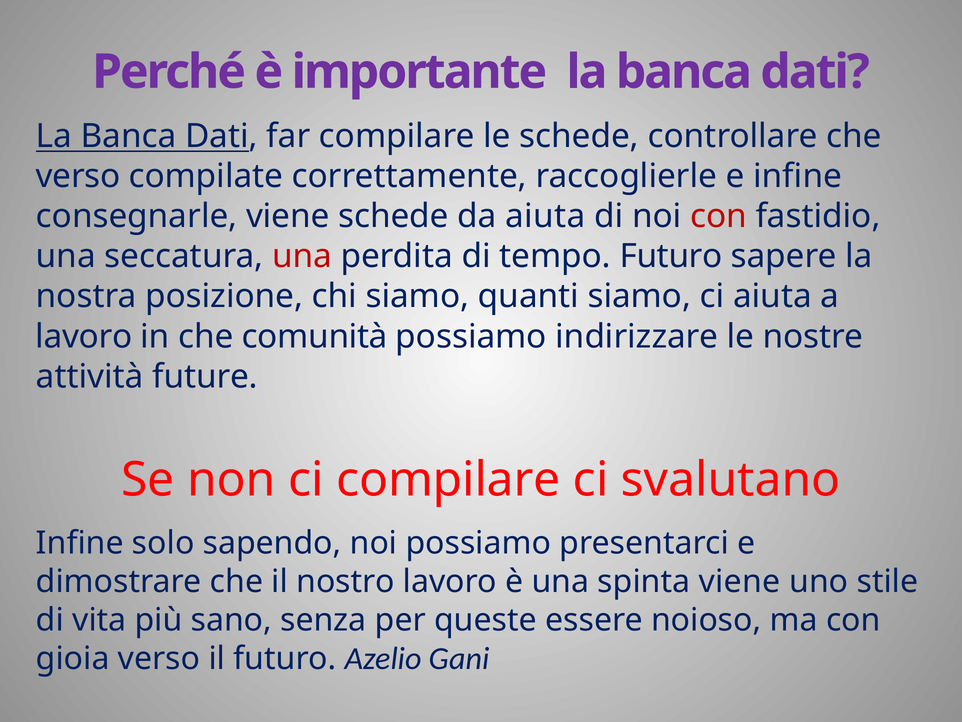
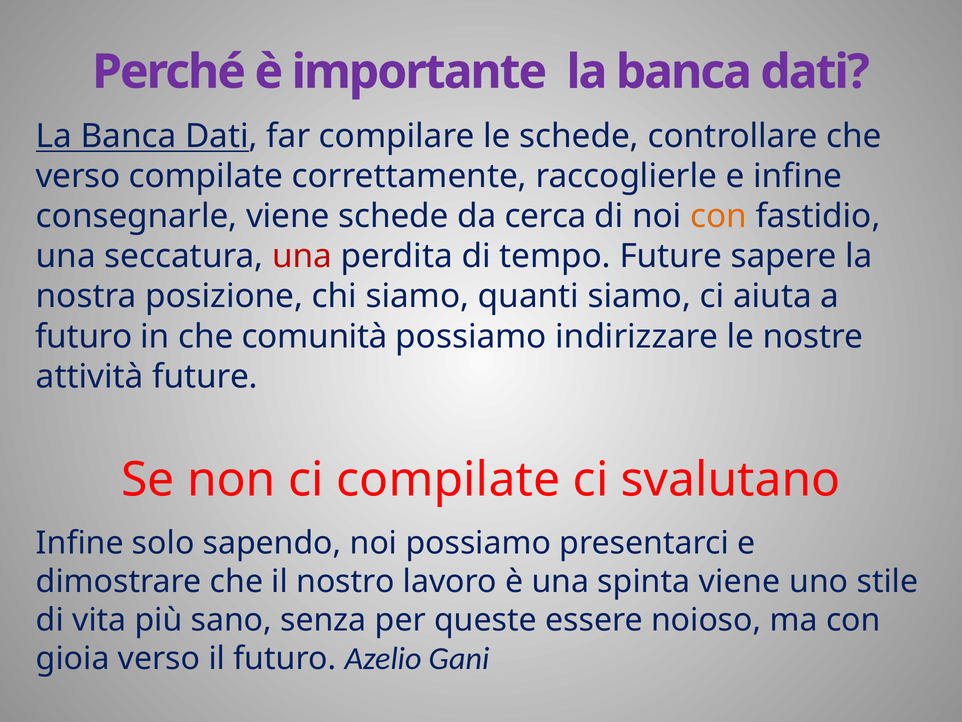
da aiuta: aiuta -> cerca (546, 216)
con colour: red -> orange (719, 216)
tempo Futuro: Futuro -> Future (671, 256)
lavoro: lavoro -> futuro (84, 336)
ci compilare: compilare -> compilate (448, 479)
